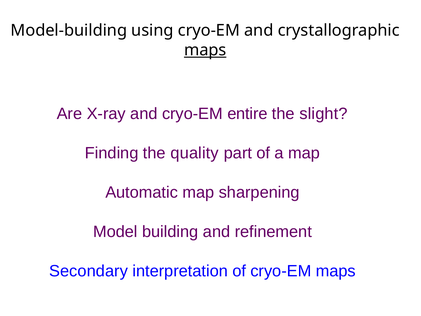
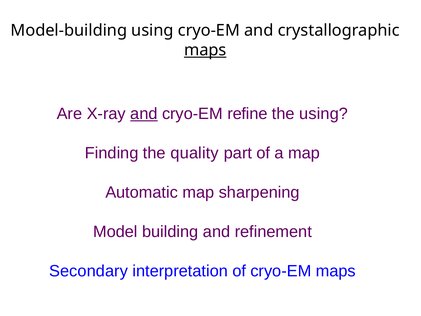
and underline: none -> present (144, 114)
entire: entire -> refine (247, 114)
the slight: slight -> using (324, 114)
